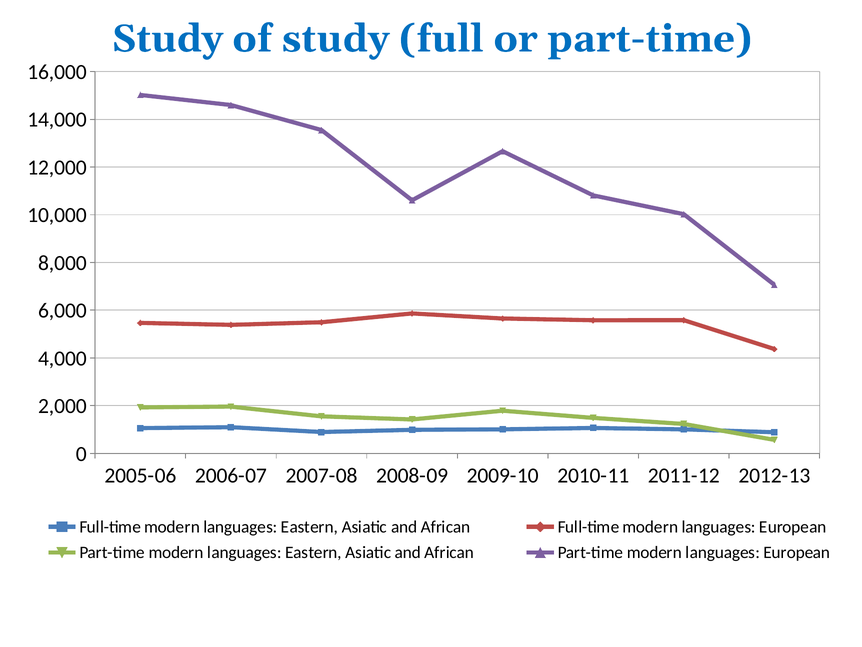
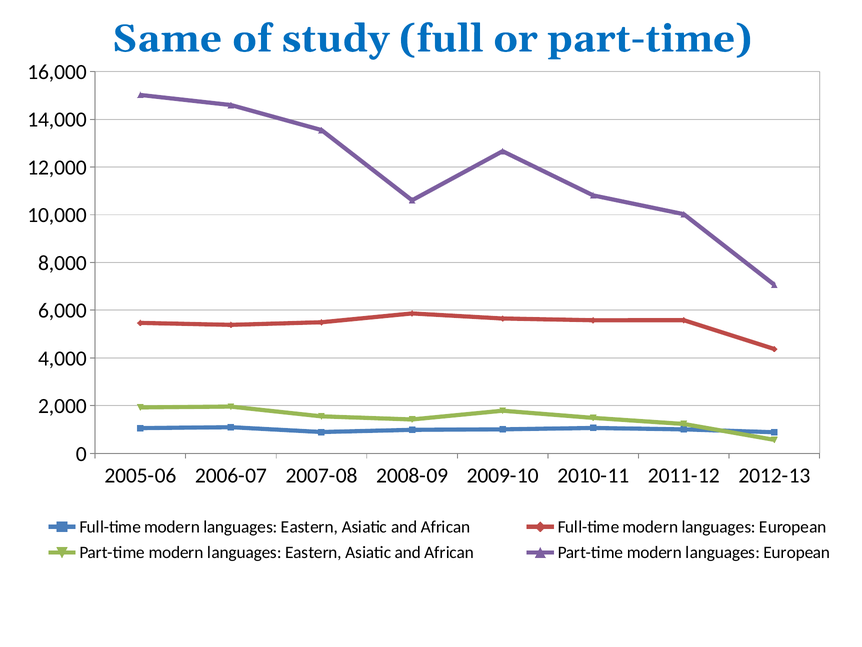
Study: Study -> Same (167, 39)
